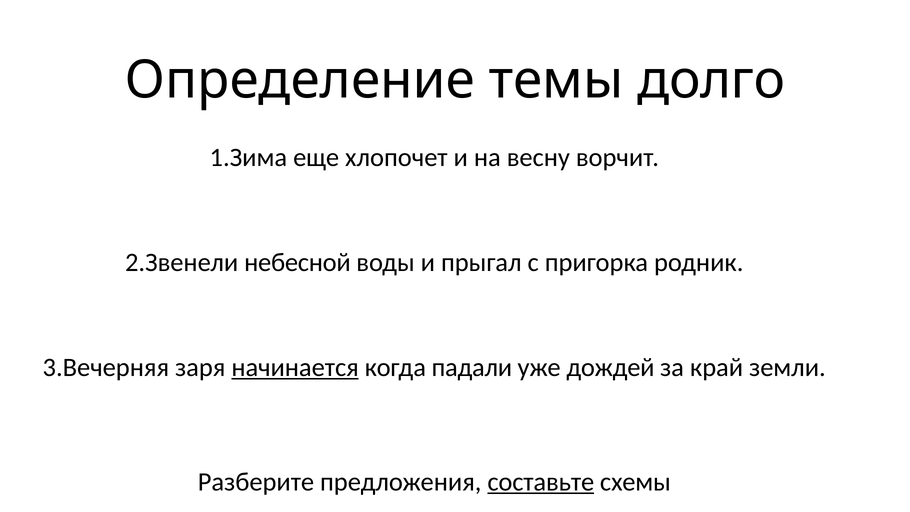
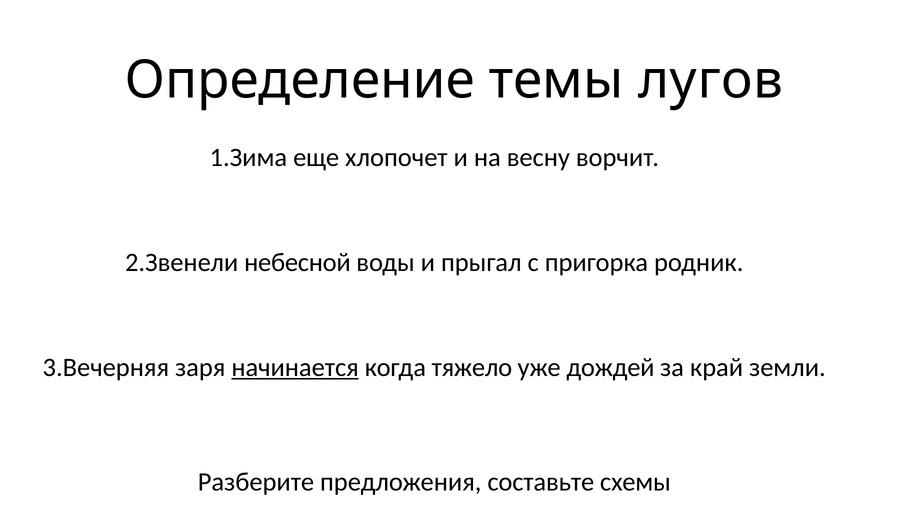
долго: долго -> лугов (711, 80)
падали: падали -> тяжело (472, 367)
составьте underline: present -> none (541, 482)
